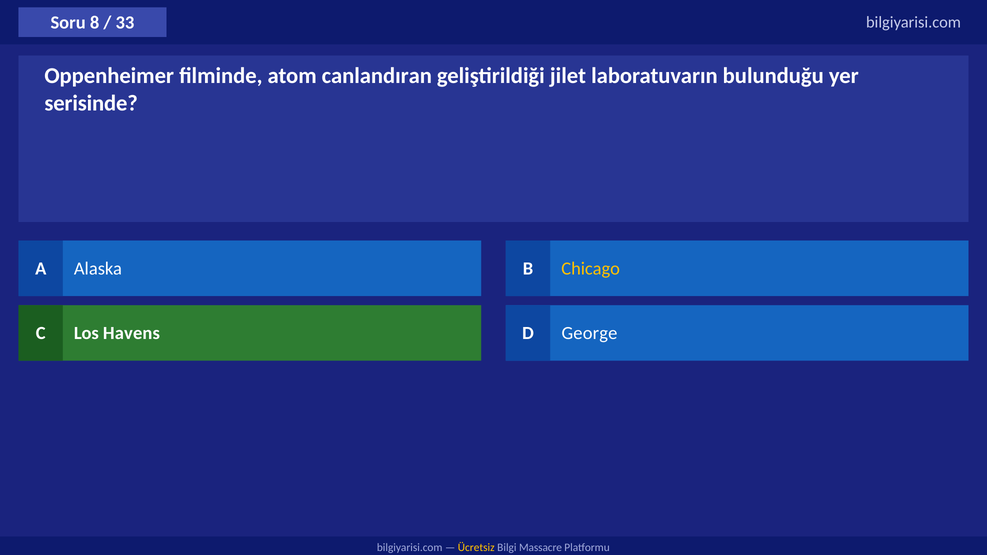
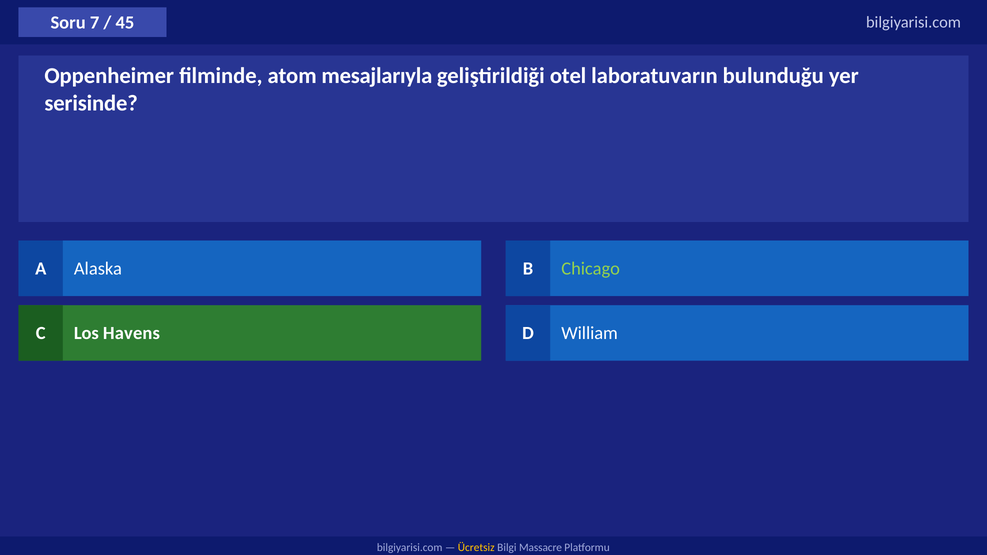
8: 8 -> 7 (95, 23)
33: 33 -> 45 (125, 23)
canlandıran: canlandıran -> mesajlarıyla (377, 76)
jilet: jilet -> otel (568, 76)
Chicago colour: yellow -> light green (591, 269)
George: George -> William (590, 333)
